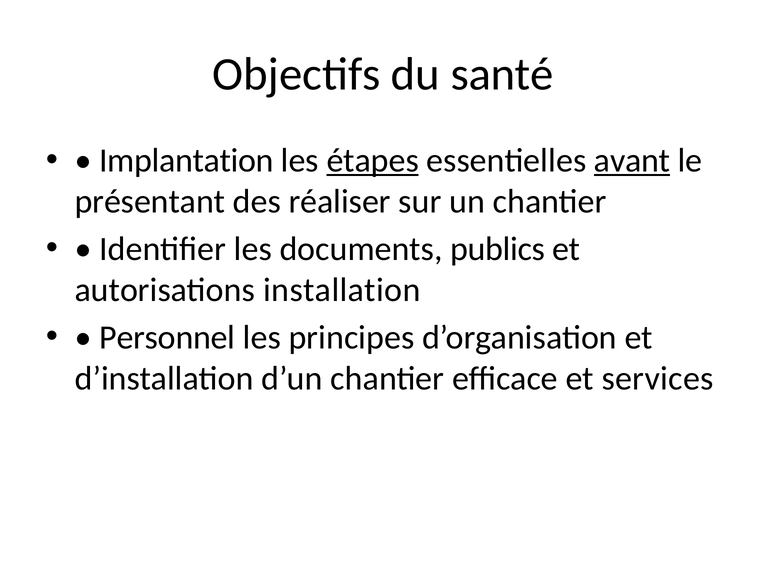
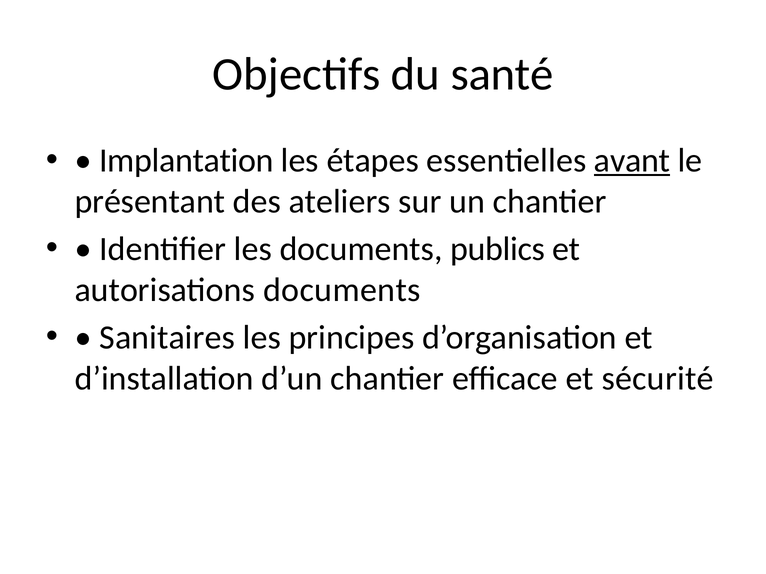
étapes underline: present -> none (373, 161)
réaliser: réaliser -> ateliers (340, 202)
autorisations installation: installation -> documents (342, 290)
Personnel: Personnel -> Sanitaires (167, 338)
services: services -> sécurité (658, 379)
